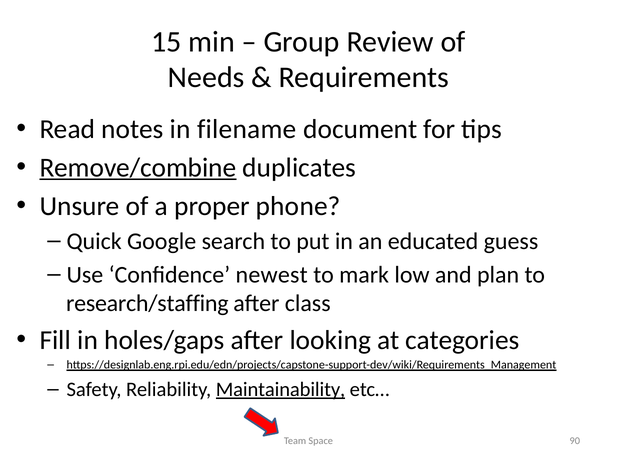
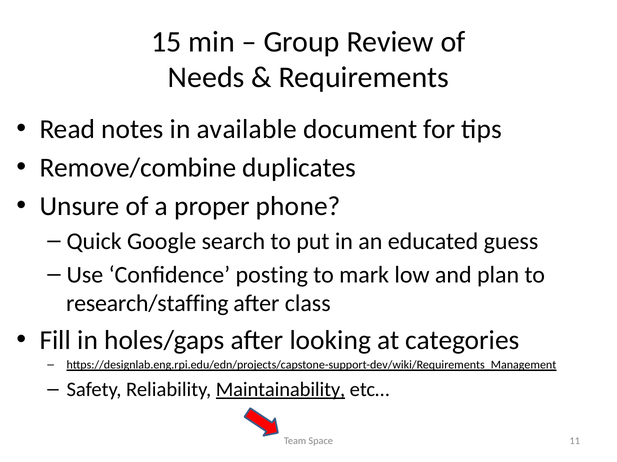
filename: filename -> available (247, 129)
Remove/combine underline: present -> none (138, 168)
newest: newest -> posting (272, 275)
90: 90 -> 11 (575, 442)
